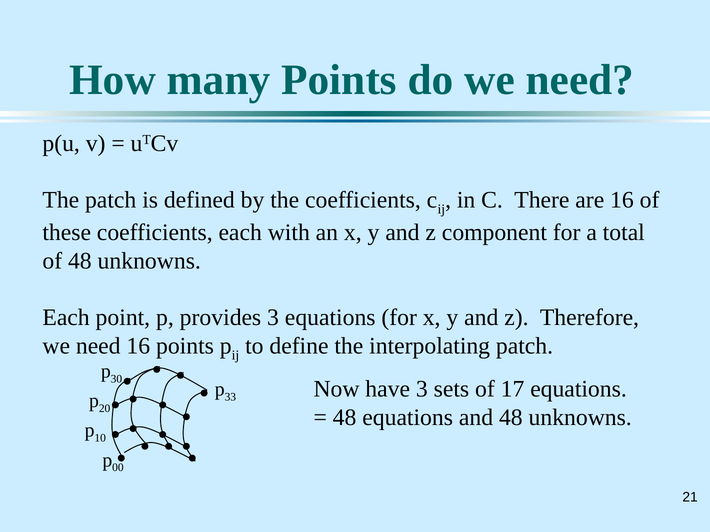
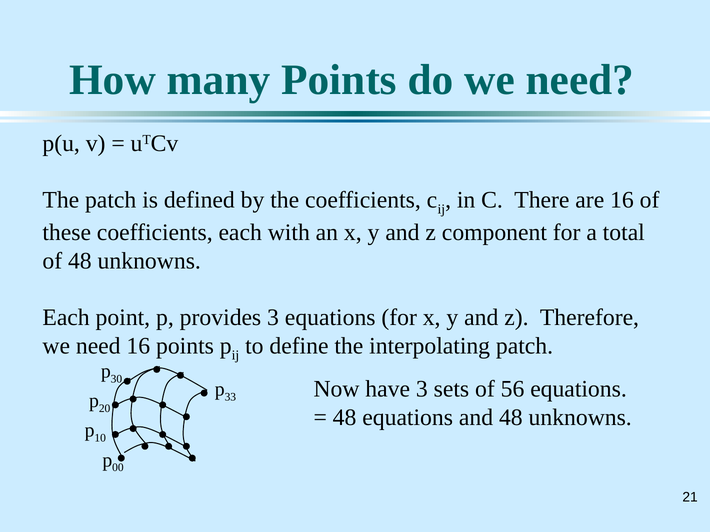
17: 17 -> 56 (513, 389)
